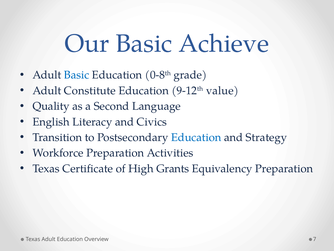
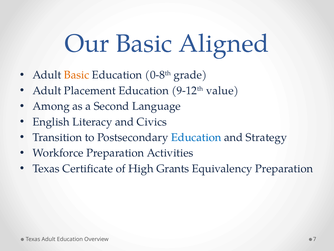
Achieve: Achieve -> Aligned (224, 43)
Basic colour: blue -> orange (77, 75)
Constitute: Constitute -> Placement (90, 90)
Quality: Quality -> Among (51, 106)
